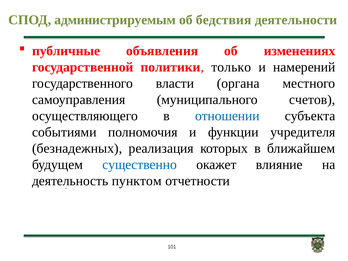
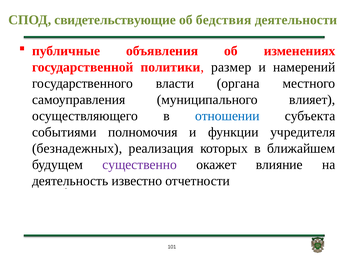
администрируемым: администрируемым -> свидетельствующие (115, 20)
только: только -> размер (231, 67)
счетов: счетов -> влияет (312, 100)
существенно colour: blue -> purple (140, 165)
пунктом: пунктом -> известно (137, 181)
